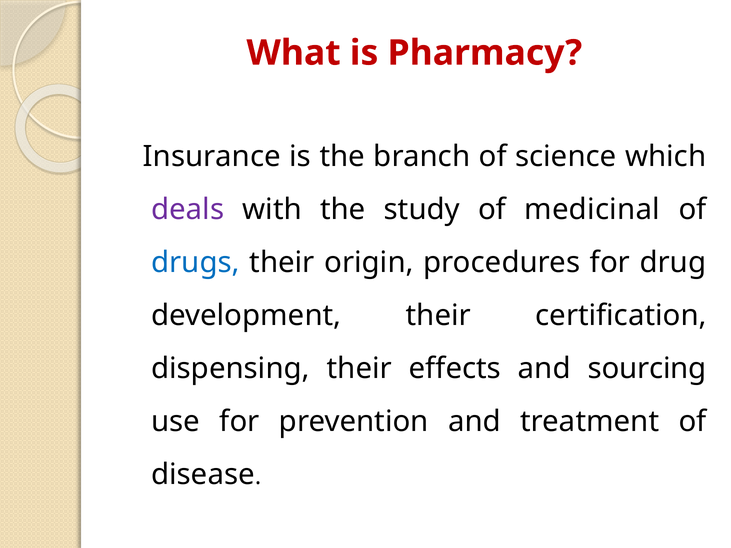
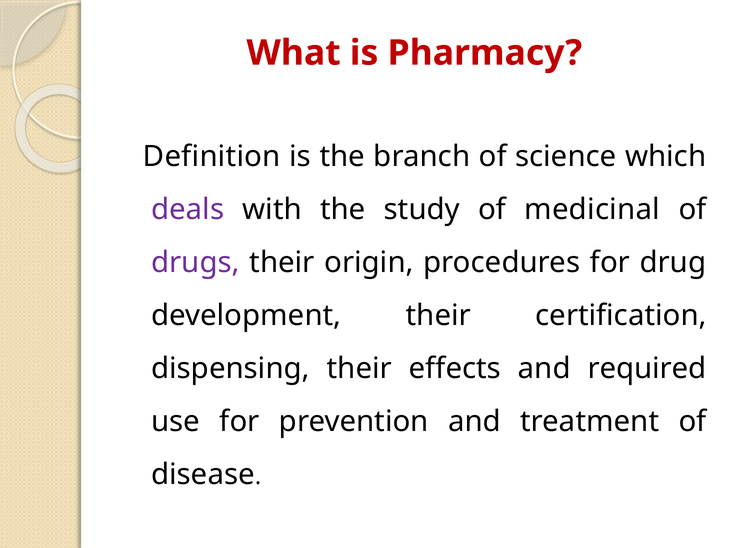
Insurance: Insurance -> Definition (212, 157)
drugs colour: blue -> purple (195, 263)
sourcing: sourcing -> required (647, 369)
